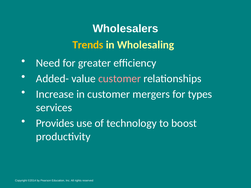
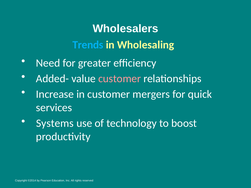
Trends colour: yellow -> light blue (88, 45)
types: types -> quick (200, 94)
Provides: Provides -> Systems (55, 123)
